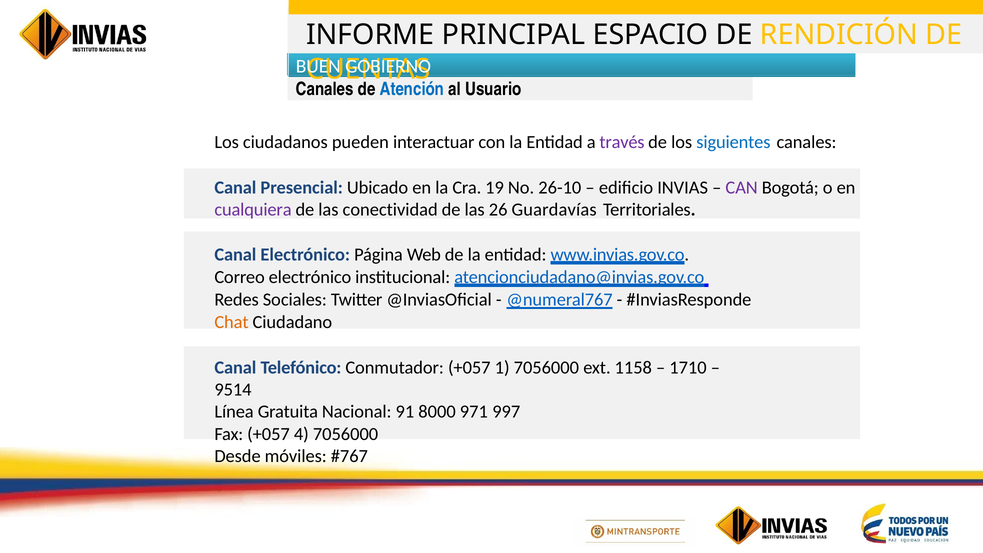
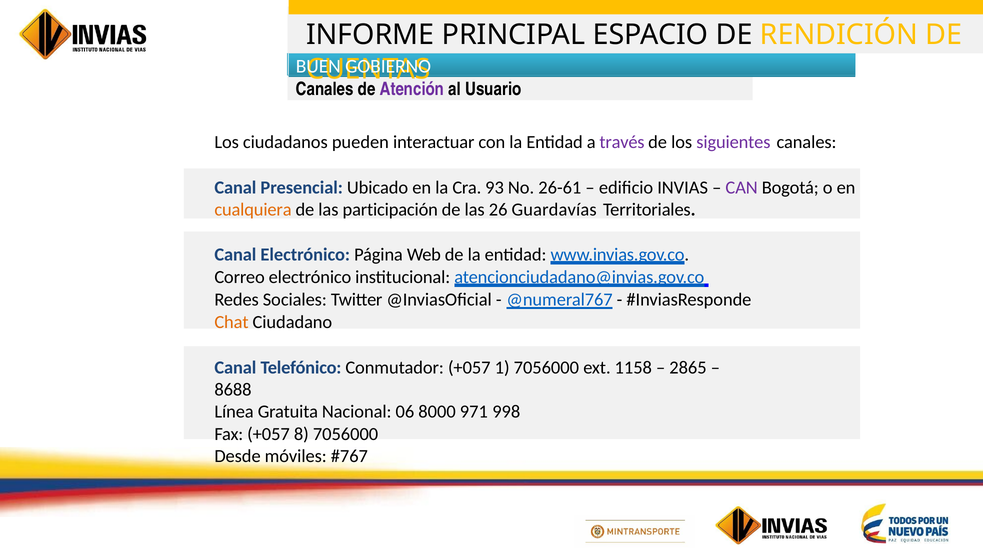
Atención colour: blue -> purple (412, 89)
siguientes colour: blue -> purple (733, 142)
19: 19 -> 93 (495, 188)
26-10: 26-10 -> 26-61 (560, 188)
cualquiera colour: purple -> orange (253, 210)
conectividad: conectividad -> participación (390, 210)
1710: 1710 -> 2865 (688, 368)
9514: 9514 -> 8688 (233, 390)
91: 91 -> 06 (405, 412)
997: 997 -> 998 (506, 412)
4: 4 -> 8 (301, 434)
